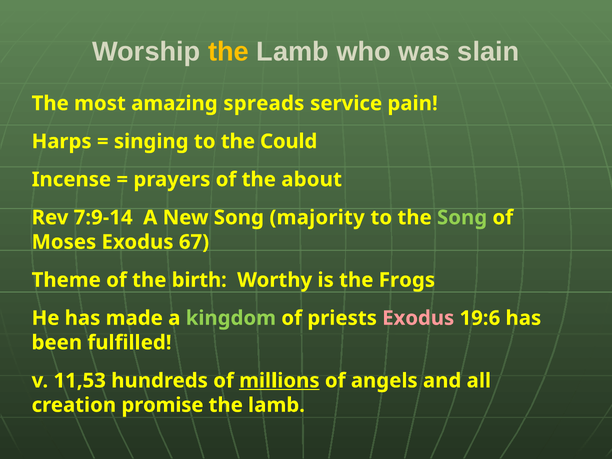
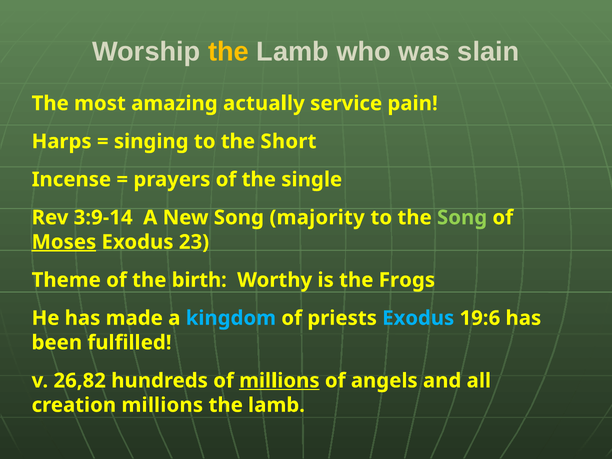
spreads: spreads -> actually (264, 103)
Could: Could -> Short (288, 141)
about: about -> single (312, 180)
7:9-14: 7:9-14 -> 3:9-14 (103, 218)
Moses underline: none -> present (64, 242)
67: 67 -> 23 (194, 242)
kingdom colour: light green -> light blue (231, 318)
Exodus colour: pink -> light blue (418, 318)
11,53: 11,53 -> 26,82 (80, 381)
creation promise: promise -> millions (162, 405)
